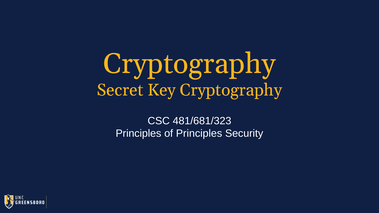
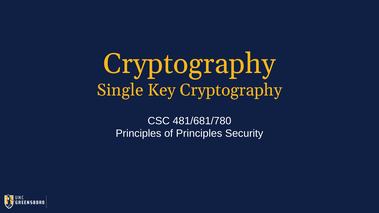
Secret: Secret -> Single (120, 90)
481/681/323: 481/681/323 -> 481/681/780 (202, 121)
